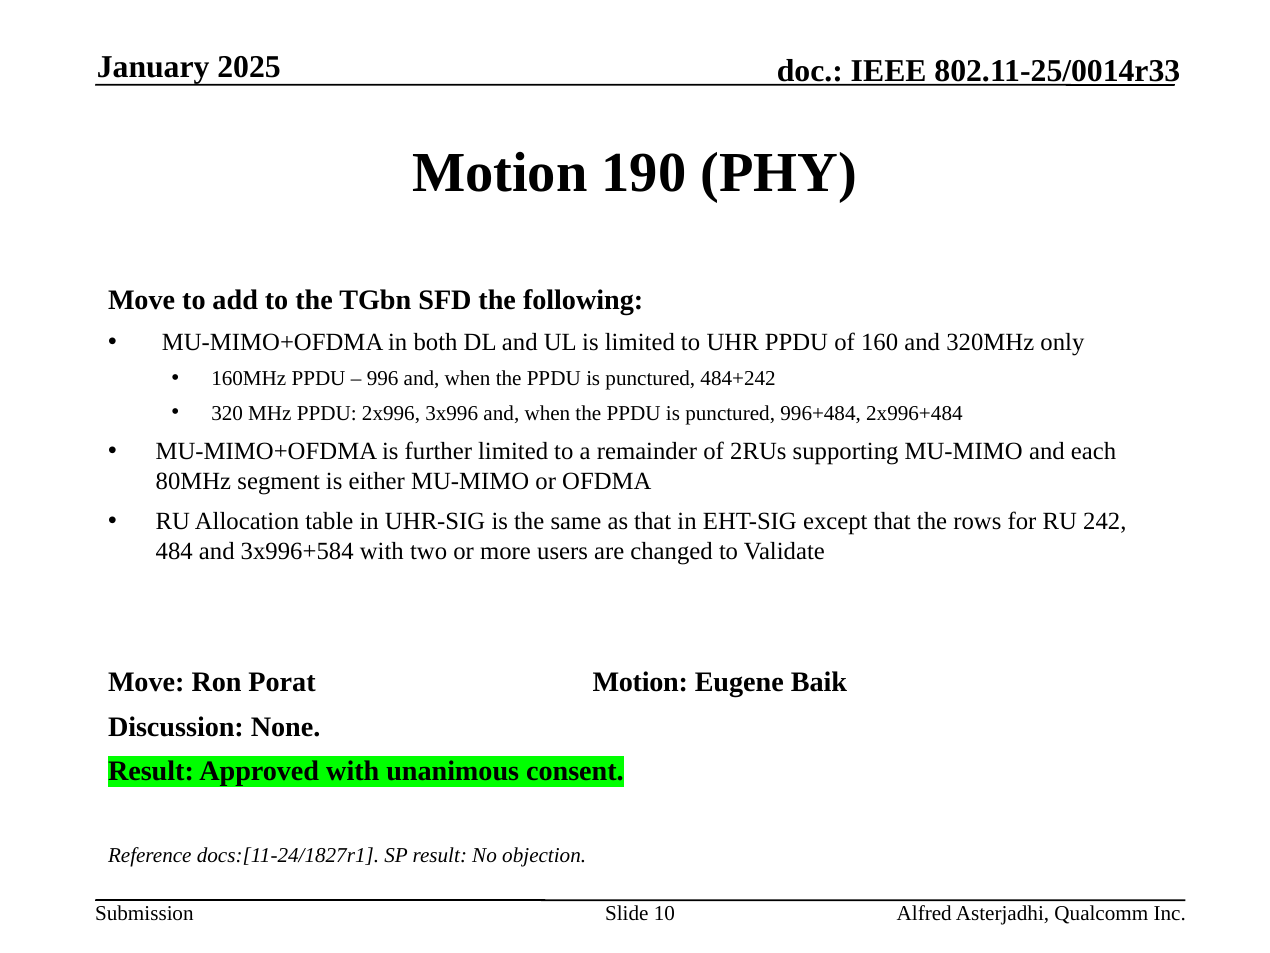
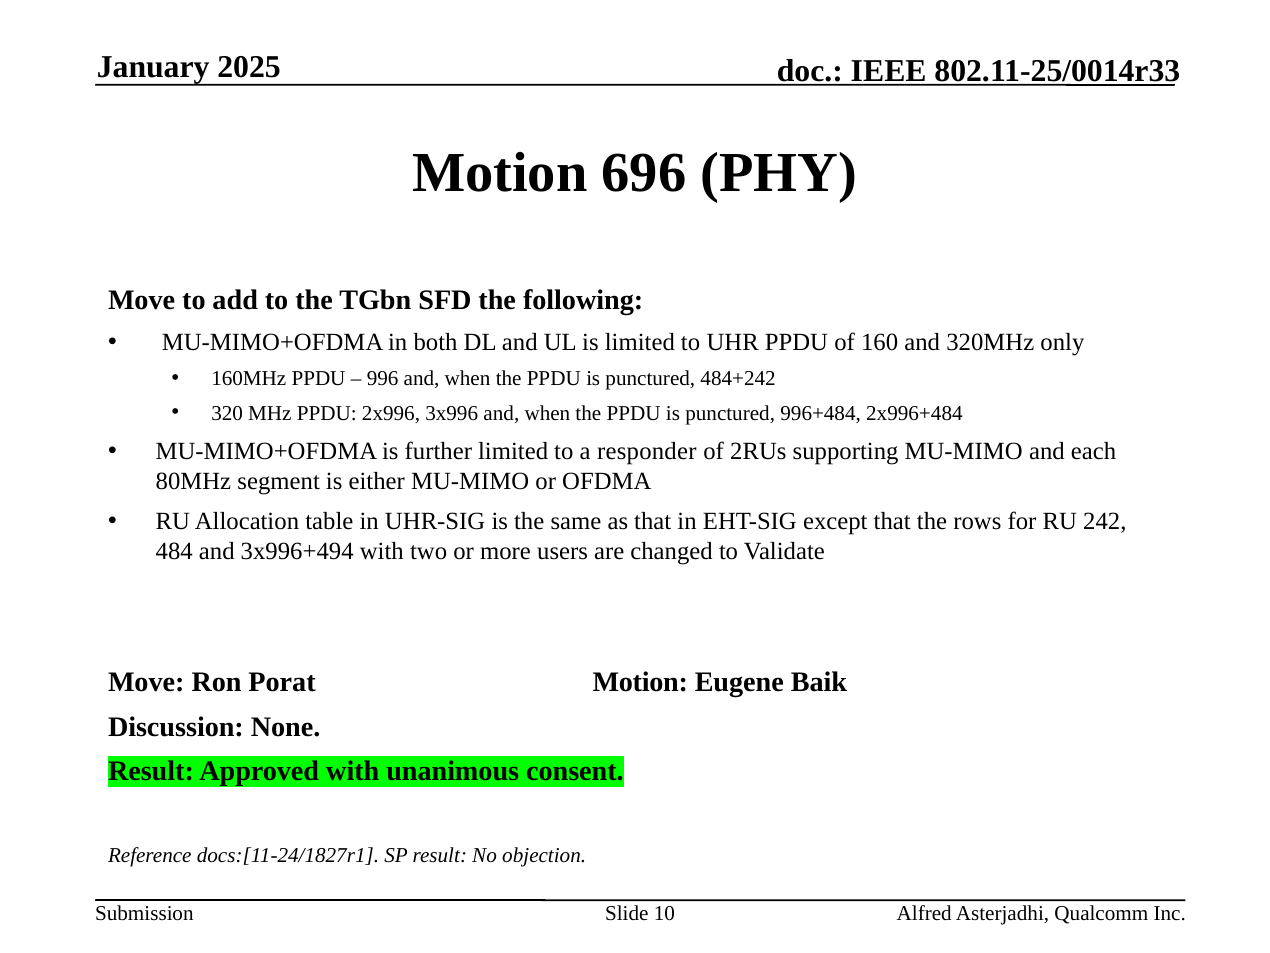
190: 190 -> 696 (644, 173)
remainder: remainder -> responder (647, 451)
3x996+584: 3x996+584 -> 3x996+494 (297, 551)
